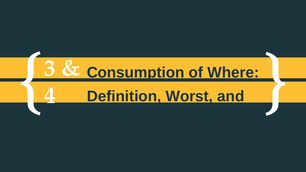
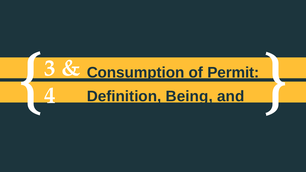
Where: Where -> Permit (233, 73)
Worst: Worst -> Being (189, 97)
